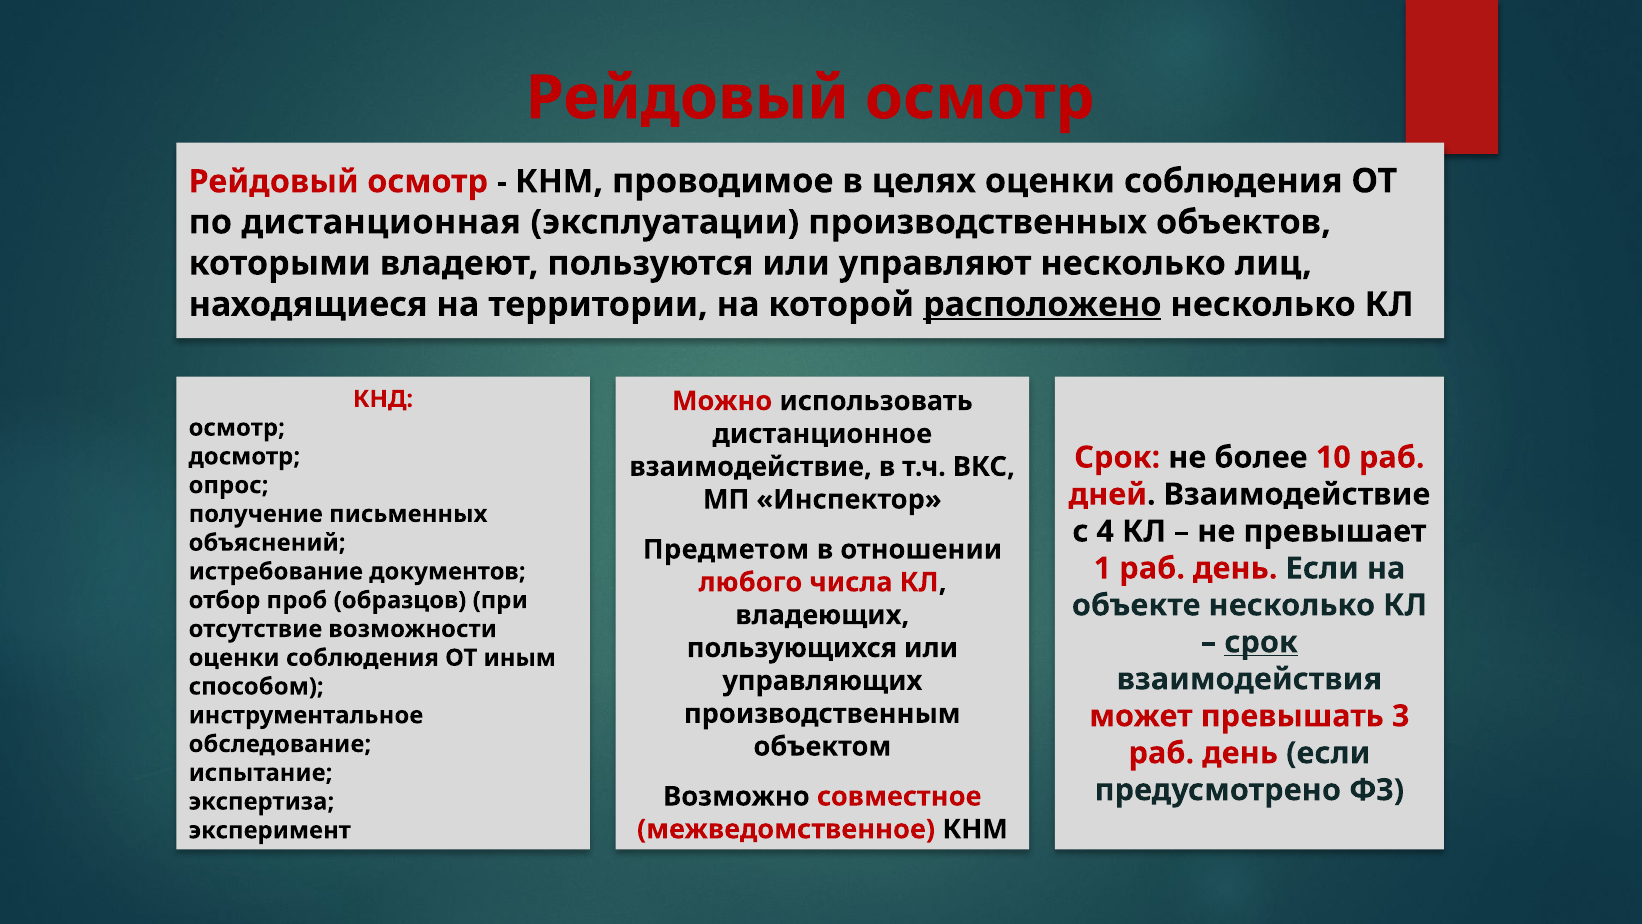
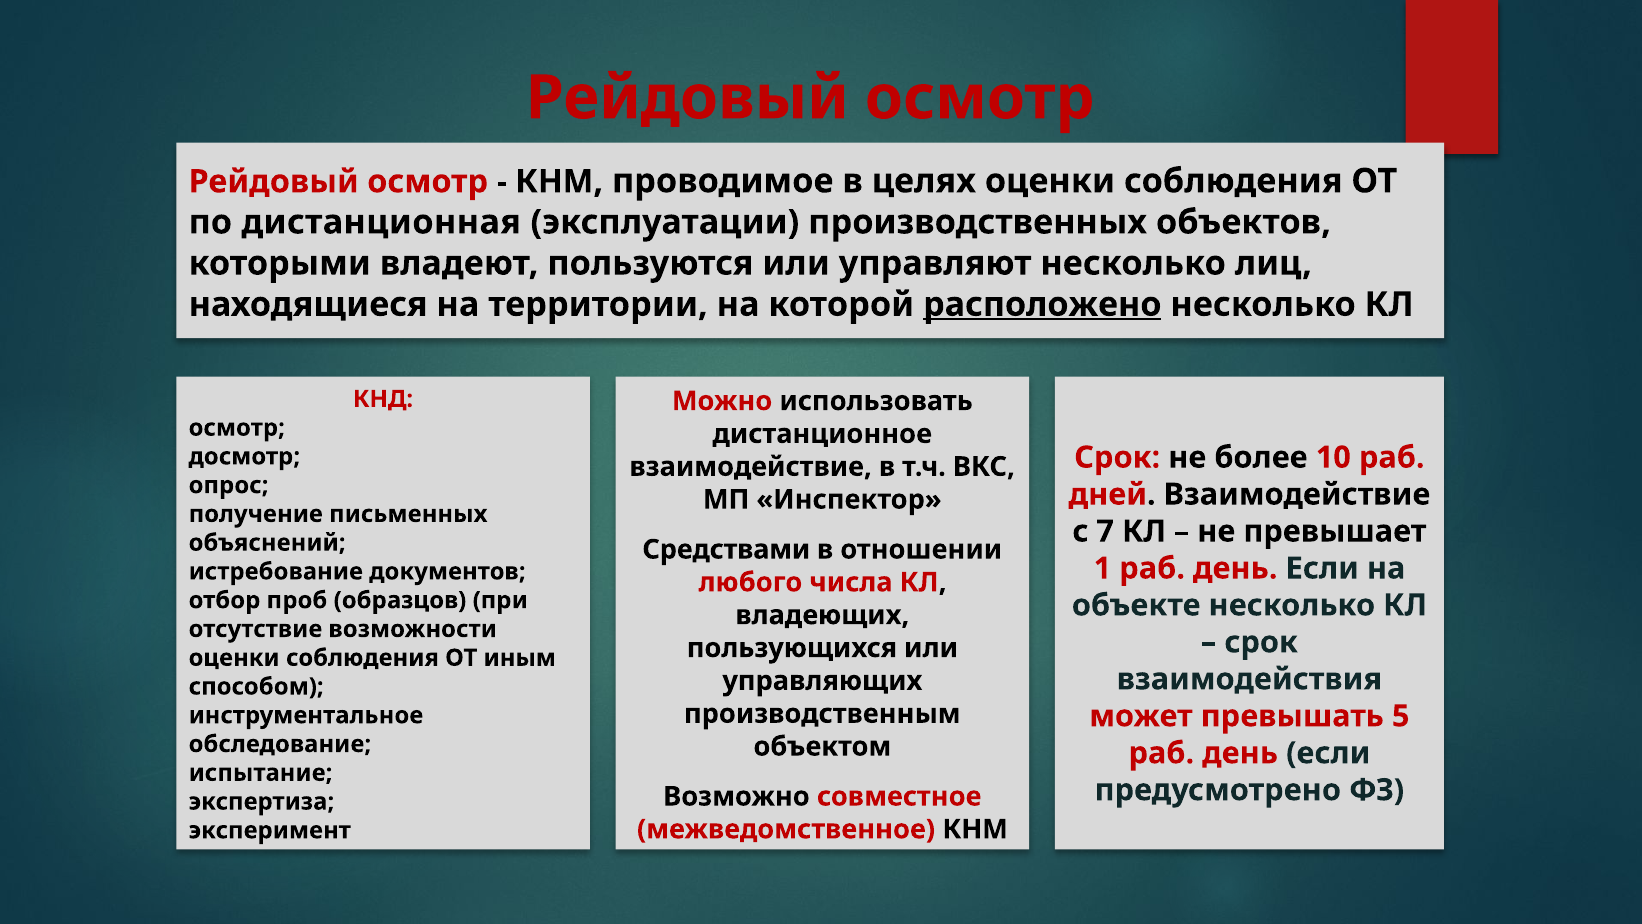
4: 4 -> 7 (1105, 531)
Предметом: Предметом -> Средствами (726, 549)
срок underline: present -> none (1261, 642)
3: 3 -> 5 (1401, 716)
